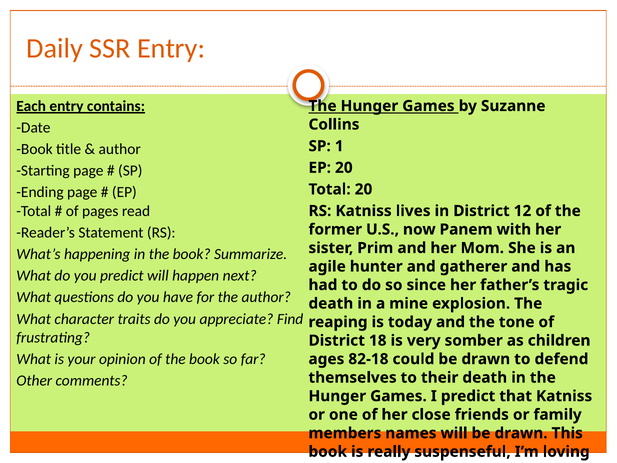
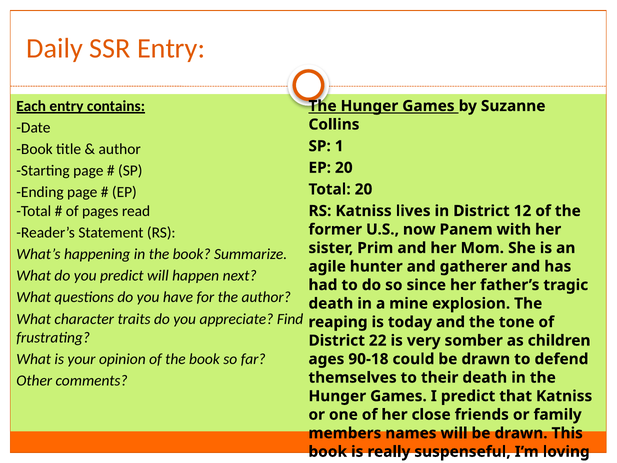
18: 18 -> 22 (378, 340)
82-18: 82-18 -> 90-18 (368, 359)
